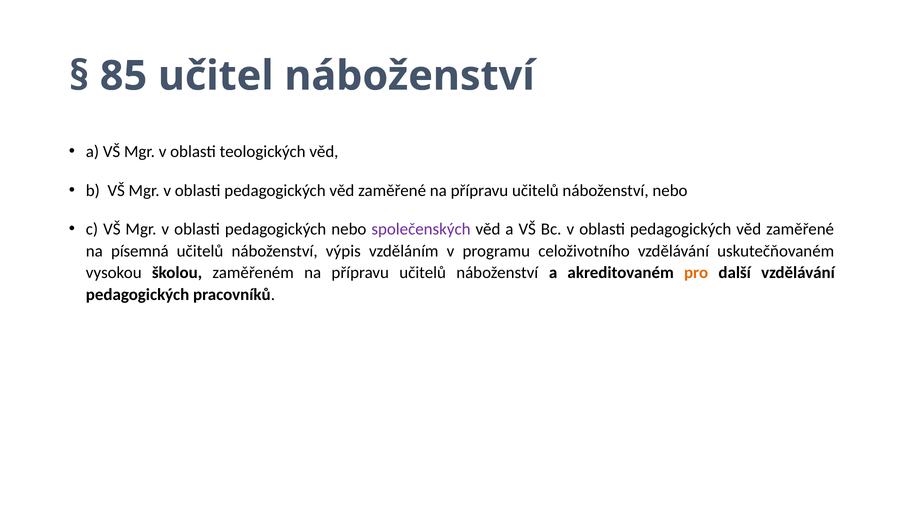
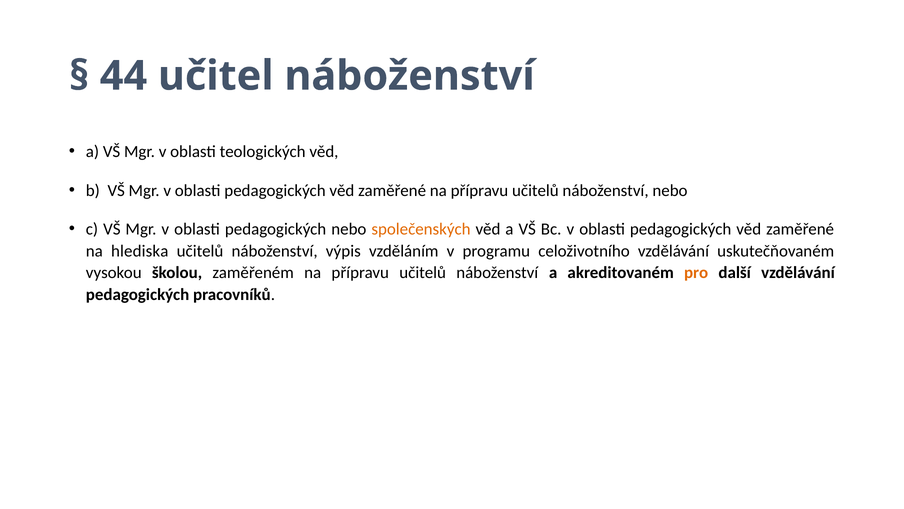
85: 85 -> 44 (123, 76)
společenských colour: purple -> orange (421, 229)
písemná: písemná -> hlediska (140, 251)
